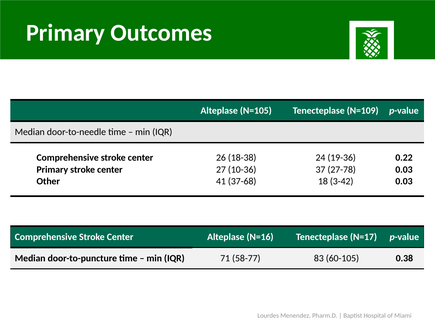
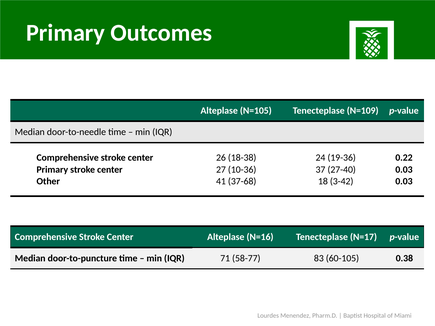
27-78: 27-78 -> 27-40 (342, 170)
